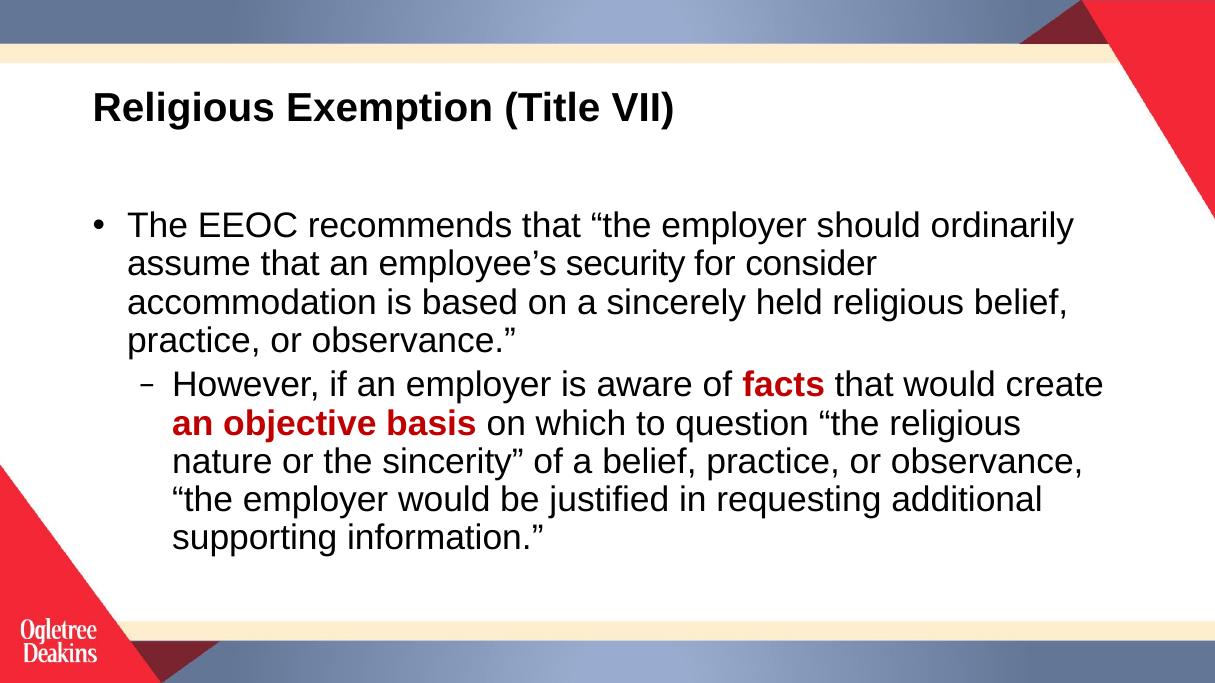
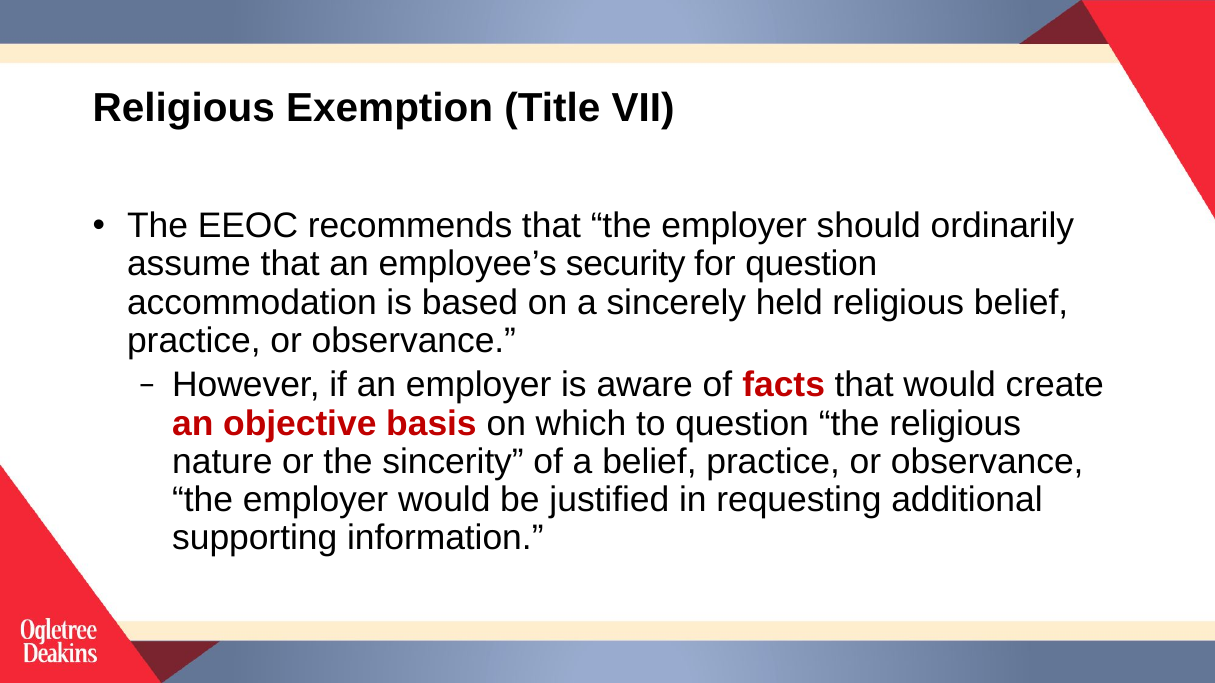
for consider: consider -> question (811, 264)
